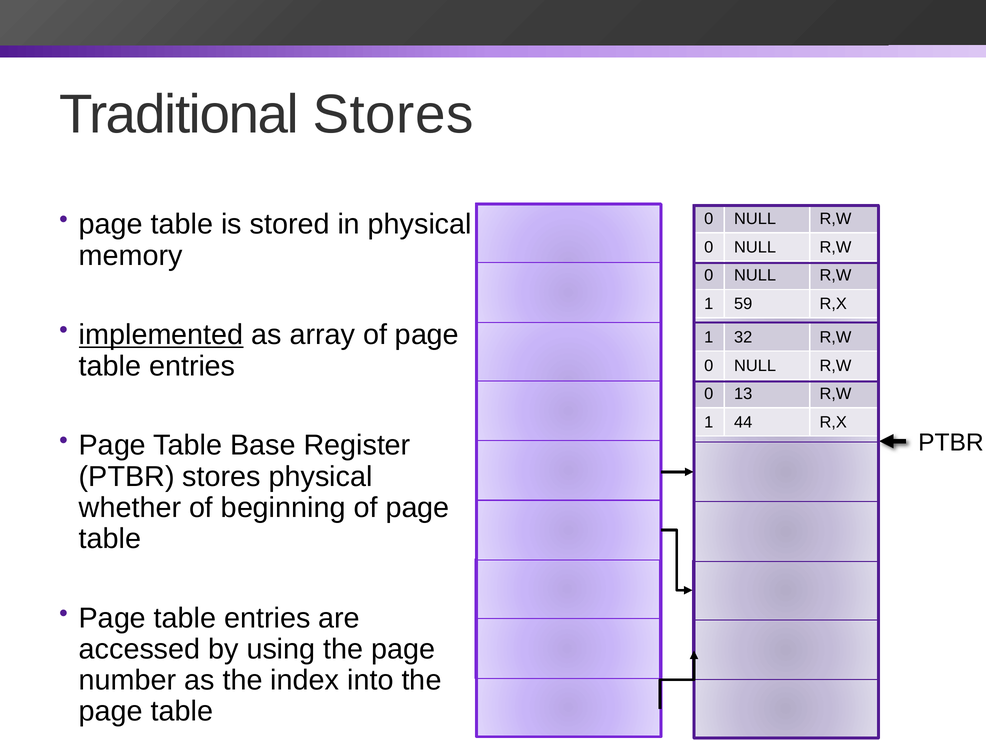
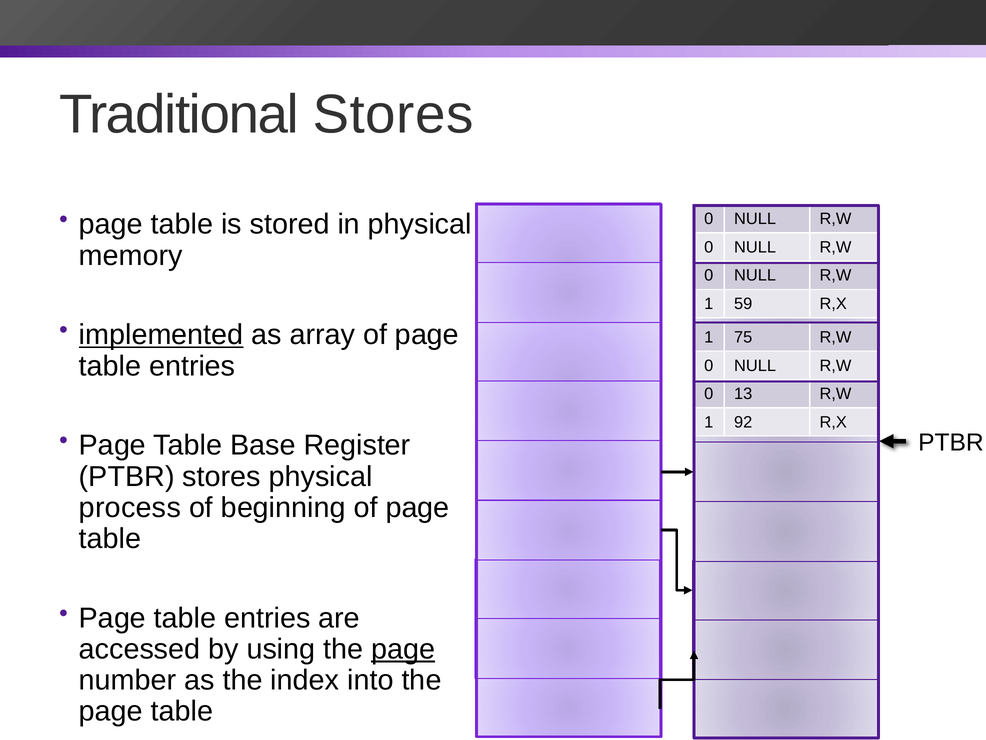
32: 32 -> 75 (743, 337)
44: 44 -> 92 (743, 422)
whether: whether -> process (130, 507)
page underline: none -> present (403, 649)
